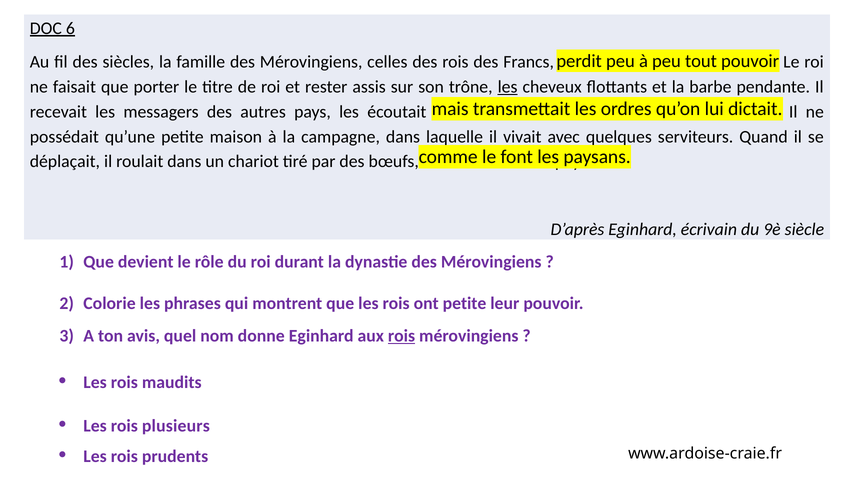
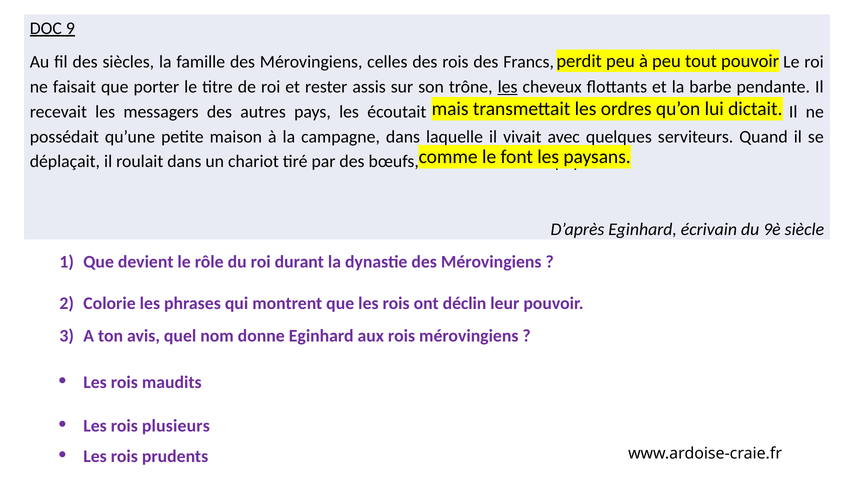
6: 6 -> 9 (70, 28)
ont petite: petite -> déclin (465, 304)
rois underline: present -> none (402, 336)
